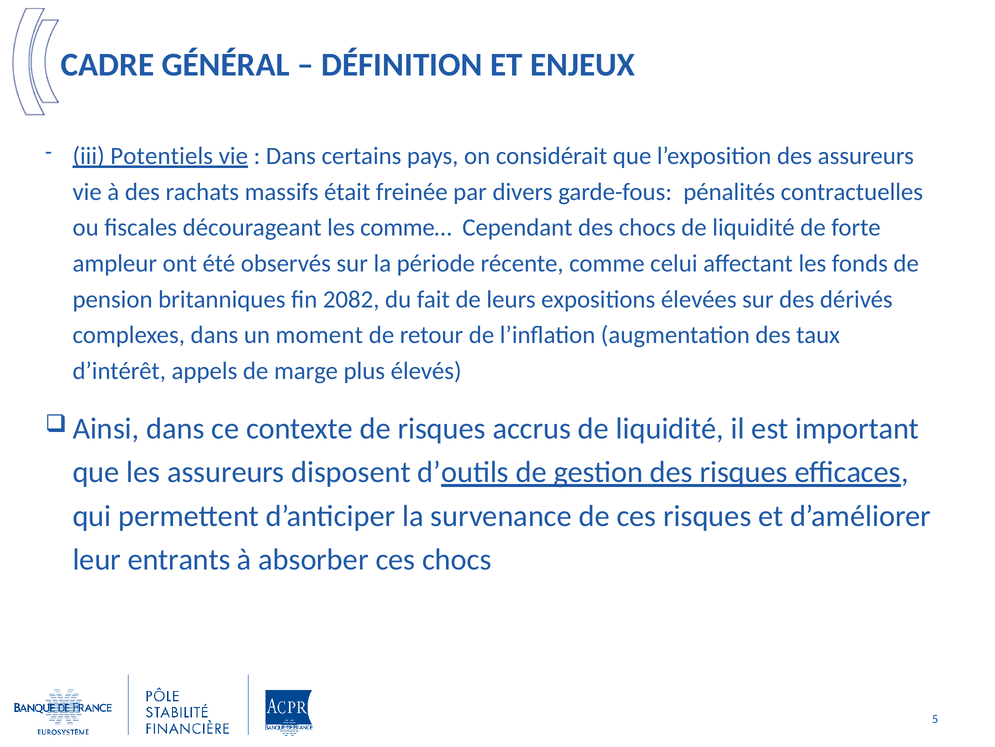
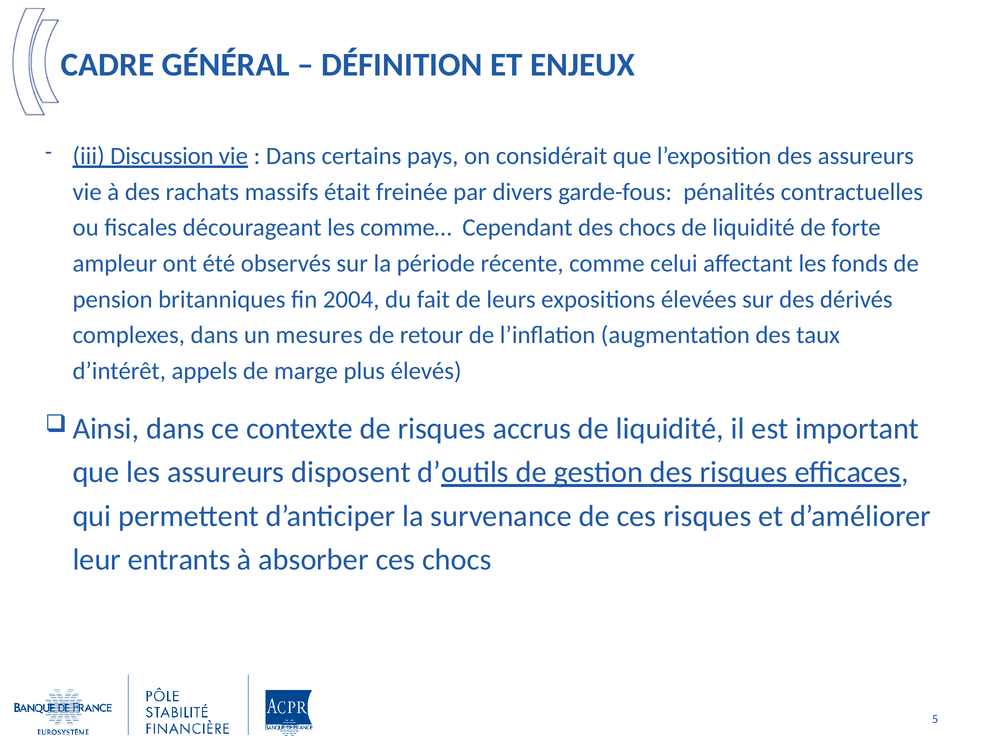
Potentiels: Potentiels -> Discussion (162, 156)
2082: 2082 -> 2004 (351, 299)
moment: moment -> mesures (319, 335)
